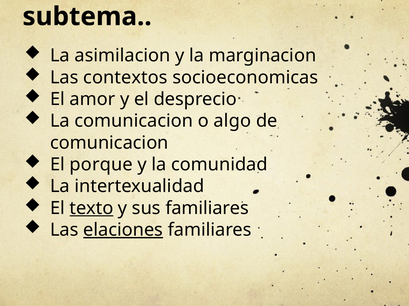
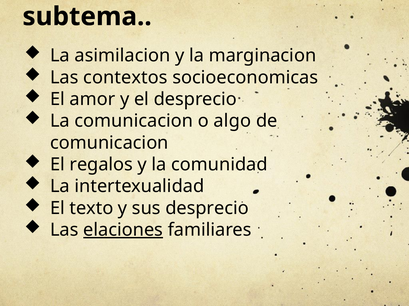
porque: porque -> regalos (101, 165)
texto underline: present -> none (91, 209)
sus familiares: familiares -> desprecio (207, 209)
